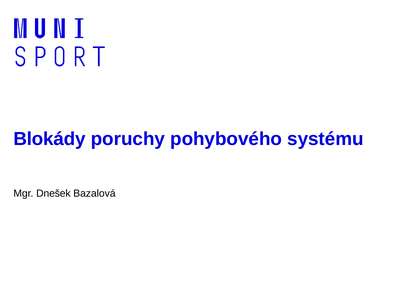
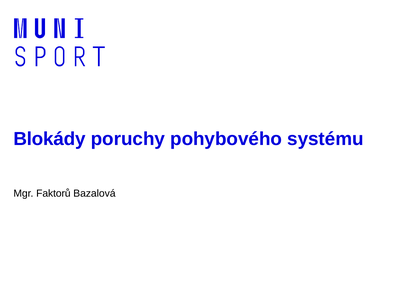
Dnešek: Dnešek -> Faktorů (53, 194)
